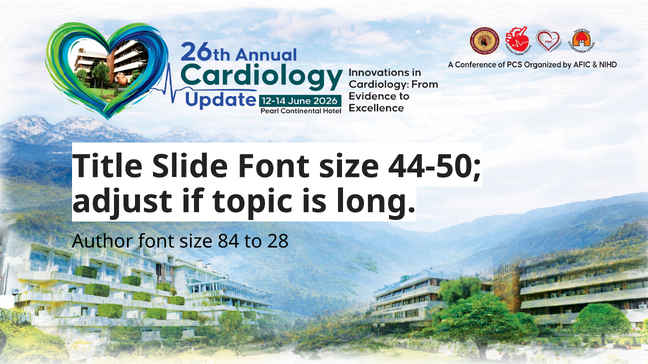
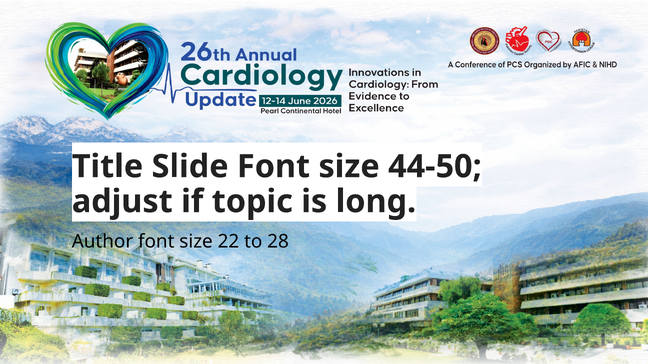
84: 84 -> 22 (228, 242)
